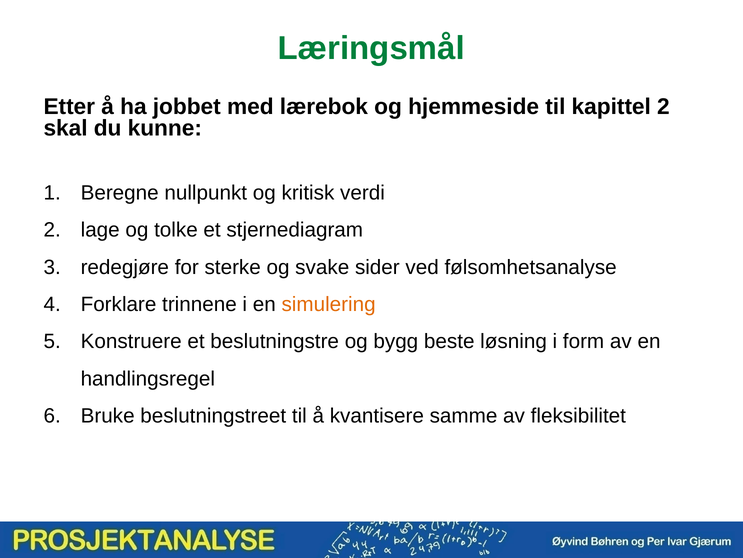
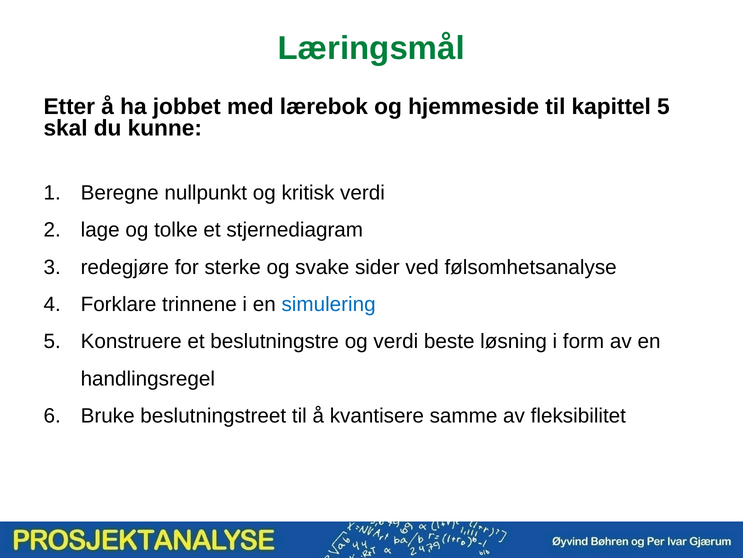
kapittel 2: 2 -> 5 (663, 106)
simulering colour: orange -> blue (329, 304)
og bygg: bygg -> verdi (396, 341)
